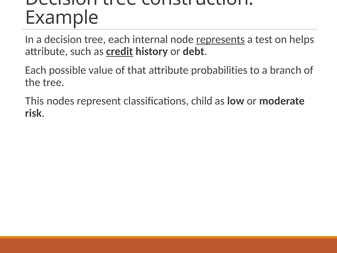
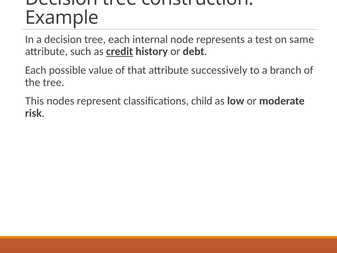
represents underline: present -> none (220, 39)
helps: helps -> same (302, 39)
probabilities: probabilities -> successively (219, 70)
